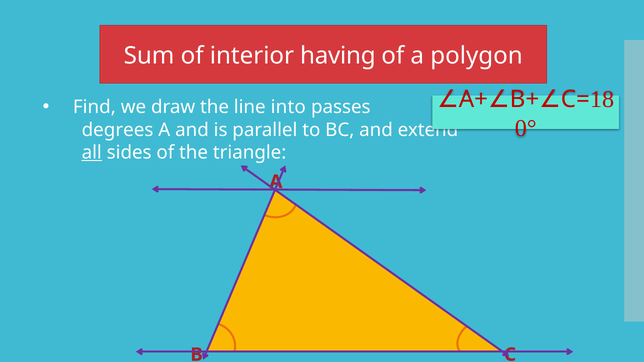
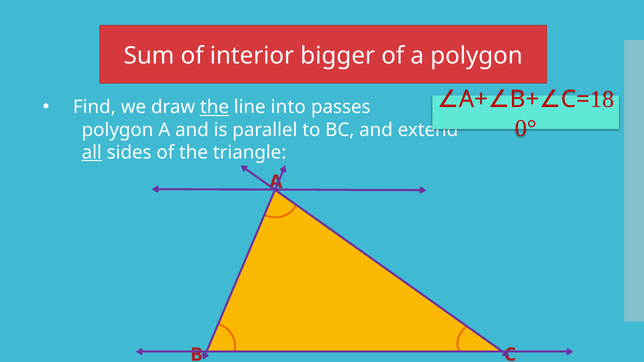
having: having -> bigger (338, 56)
the underline: none -> present (215, 107)
degrees: degrees -> polygon (118, 130)
